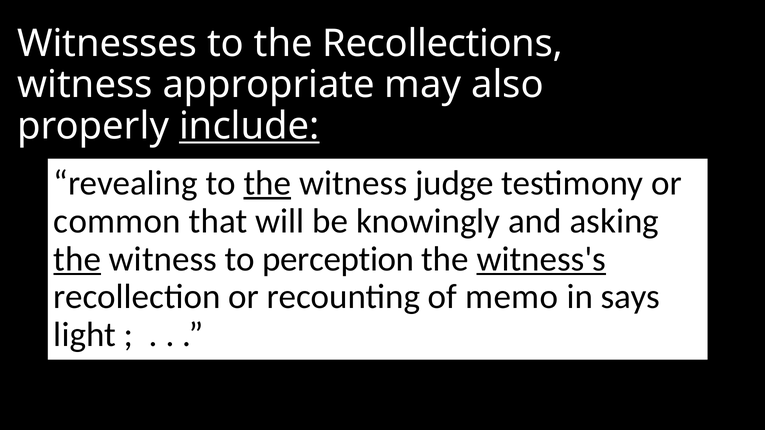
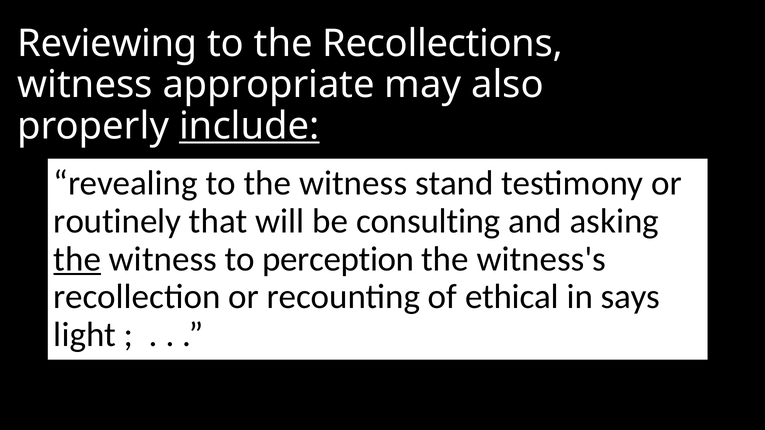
Witnesses: Witnesses -> Reviewing (107, 44)
the underline: present -> none (267, 183)
judge: judge -> stand (454, 183)
common: common -> routinely (117, 221)
knowingly: knowingly -> consulting (428, 221)
witness's underline: present -> none (541, 259)
memo: memo -> ethical (512, 297)
